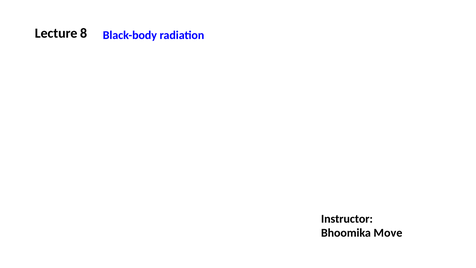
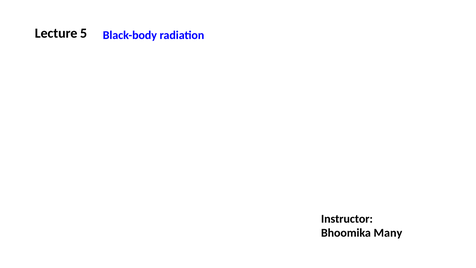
8: 8 -> 5 (84, 33)
Move: Move -> Many (388, 233)
